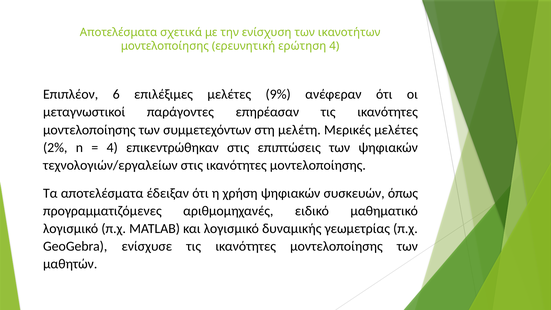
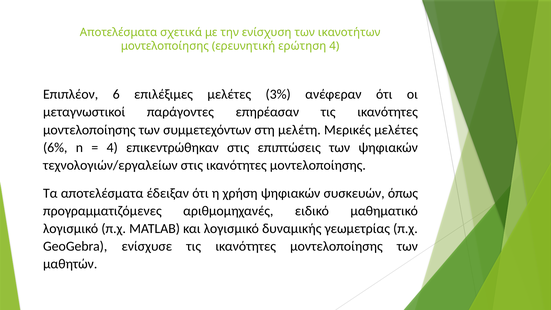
9%: 9% -> 3% (278, 94)
2%: 2% -> 6% (55, 147)
